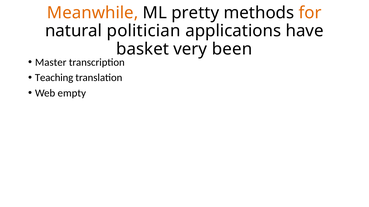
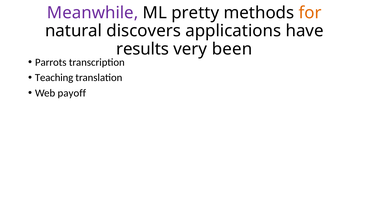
Meanwhile colour: orange -> purple (93, 13)
politician: politician -> discovers (144, 31)
basket: basket -> results (143, 49)
Master: Master -> Parrots (51, 62)
empty: empty -> payoff (72, 93)
